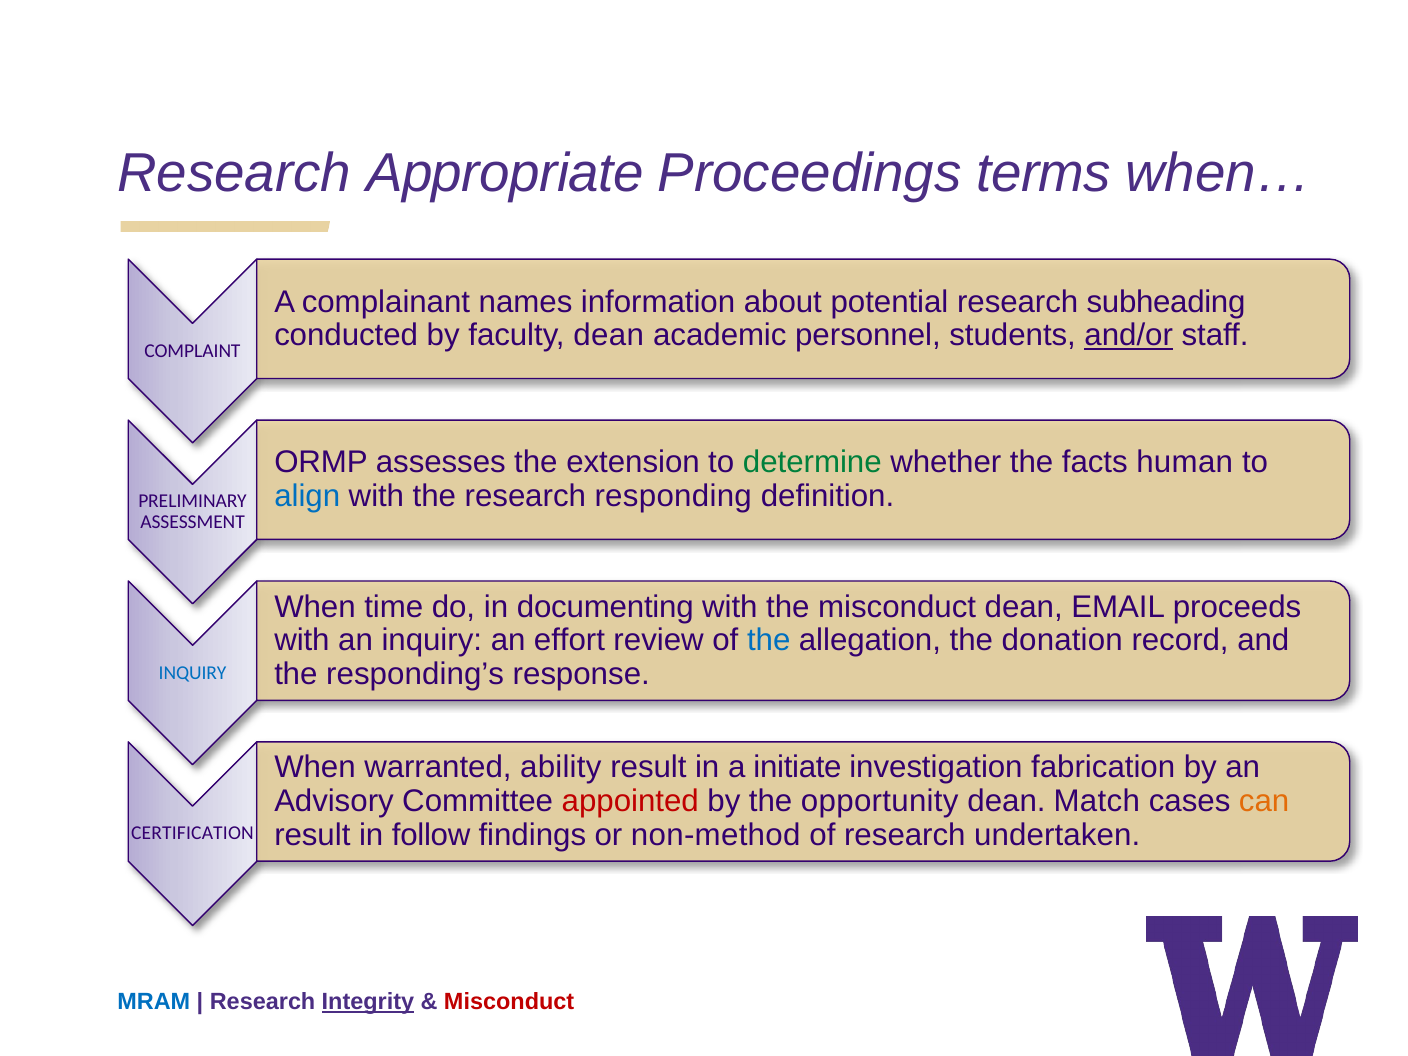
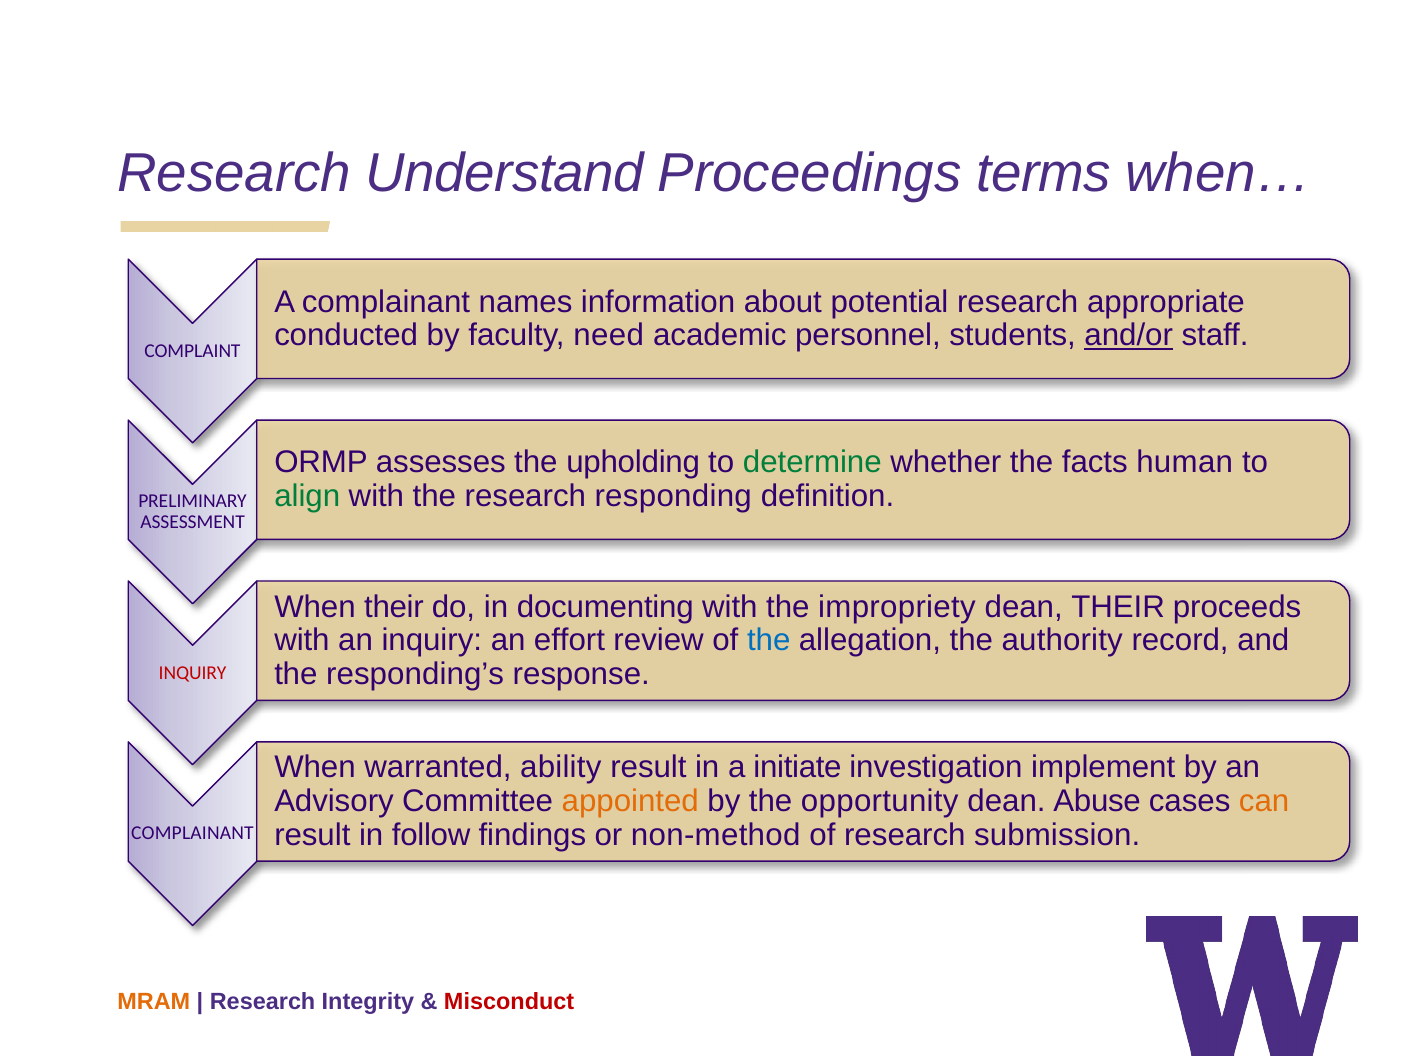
Appropriate: Appropriate -> Understand (505, 173)
subheading: subheading -> appropriate (1166, 302)
faculty dean: dean -> need (609, 335)
extension: extension -> upholding (633, 463)
align colour: blue -> green (307, 496)
When time: time -> their (394, 607)
the misconduct: misconduct -> impropriety (897, 607)
dean EMAIL: EMAIL -> THEIR (1118, 607)
donation: donation -> authority (1062, 640)
INQUIRY colour: blue -> red (193, 673)
fabrication: fabrication -> implement (1103, 768)
appointed colour: red -> orange (630, 801)
Match: Match -> Abuse (1097, 801)
undertaken: undertaken -> submission (1057, 835)
CERTIFICATION: CERTIFICATION -> COMPLAINANT (192, 834)
MRAM colour: blue -> orange (154, 1002)
Integrity underline: present -> none (368, 1002)
